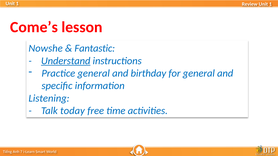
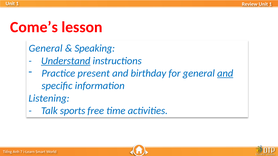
Nowshe: Nowshe -> General (46, 48)
Fantastic: Fantastic -> Speaking (95, 48)
Practice general: general -> present (94, 73)
and underline: none -> present (225, 73)
today: today -> sports (73, 111)
